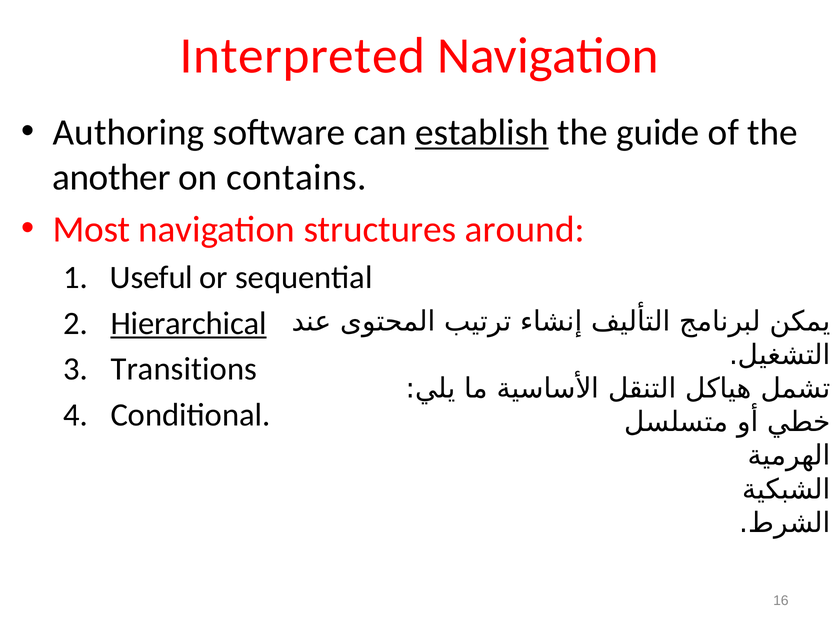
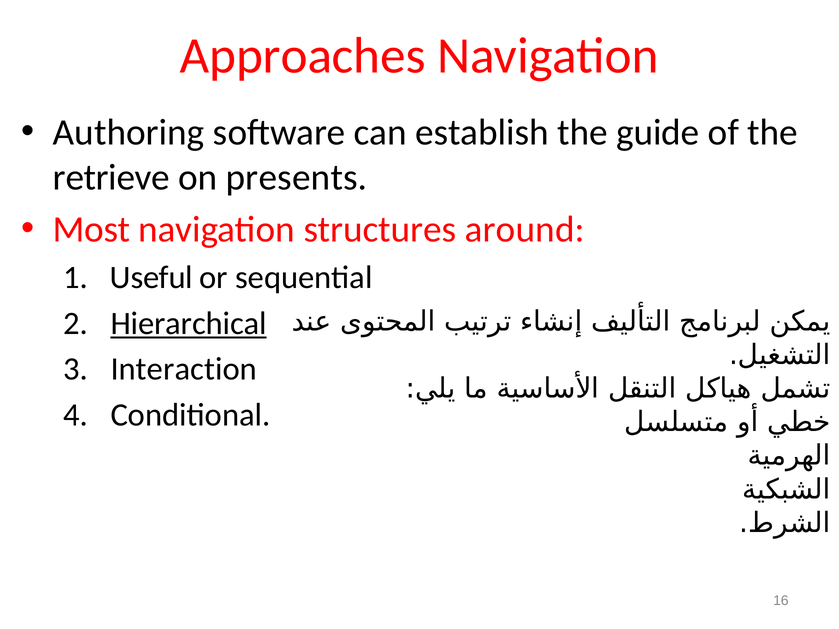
Interpreted: Interpreted -> Approaches (303, 56)
establish underline: present -> none (482, 133)
another: another -> retrieve (111, 177)
contains: contains -> presents (297, 177)
Transitions: Transitions -> Interaction (184, 369)
